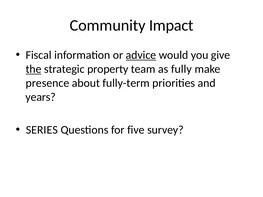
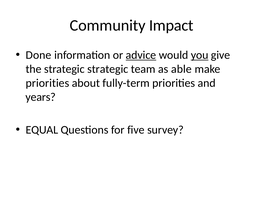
Fiscal: Fiscal -> Done (39, 55)
you underline: none -> present (200, 55)
the underline: present -> none (34, 69)
strategic property: property -> strategic (108, 69)
fully: fully -> able (181, 69)
presence: presence -> priorities (47, 83)
SERIES: SERIES -> EQUAL (42, 130)
